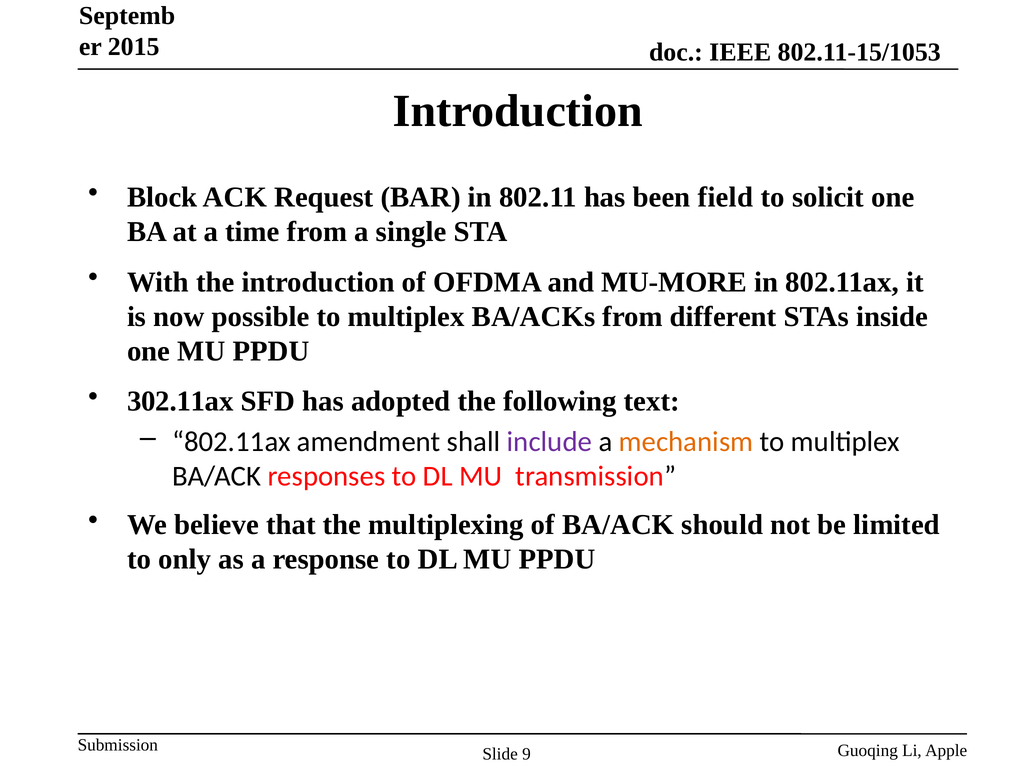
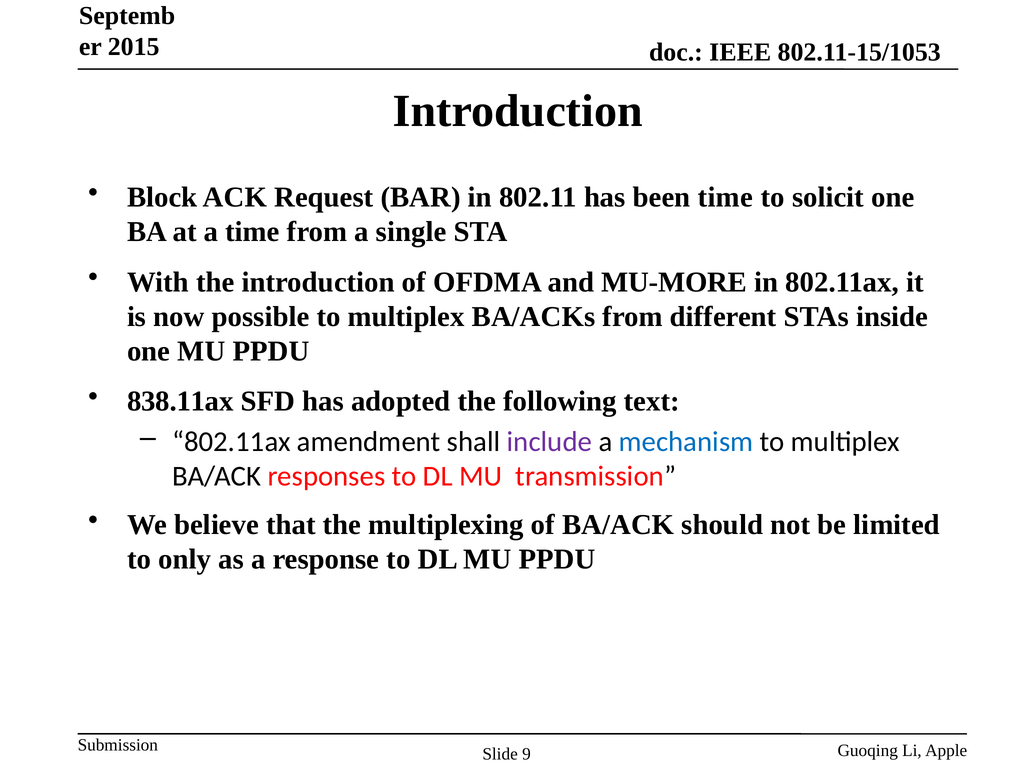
been field: field -> time (725, 197)
302.11ax: 302.11ax -> 838.11ax (180, 401)
mechanism colour: orange -> blue (686, 442)
